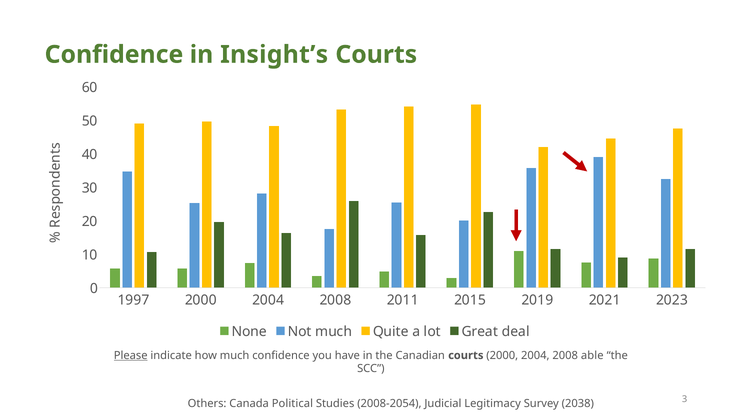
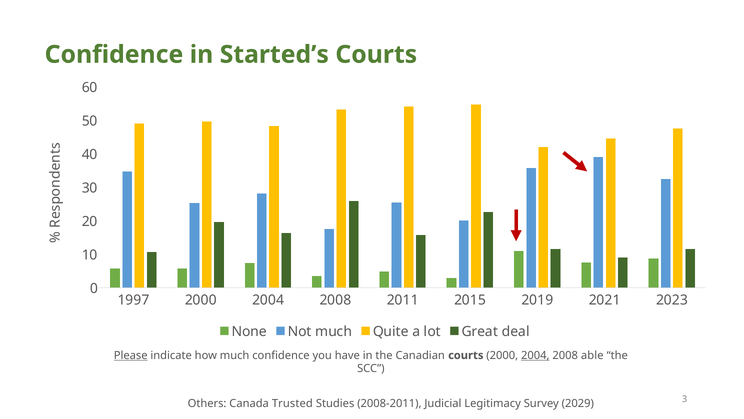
Insight’s: Insight’s -> Started’s (274, 54)
2004 underline: none -> present (535, 355)
Political: Political -> Trusted (292, 403)
2008-2054: 2008-2054 -> 2008-2011 (389, 403)
2038: 2038 -> 2029 (578, 403)
